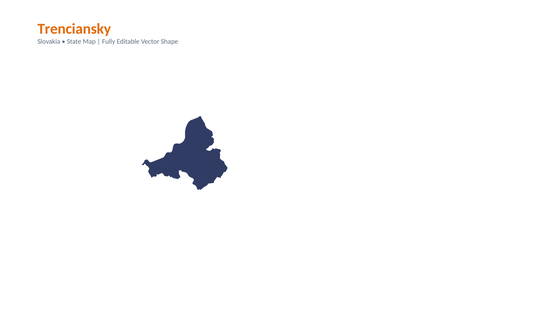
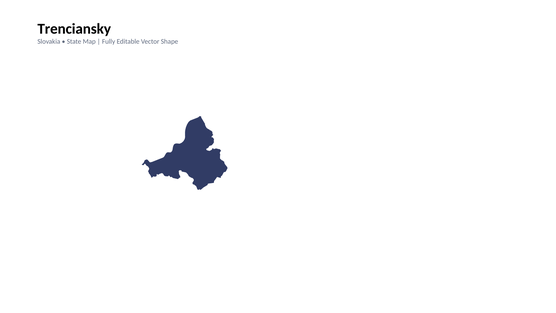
Trenciansky colour: orange -> black (74, 29)
